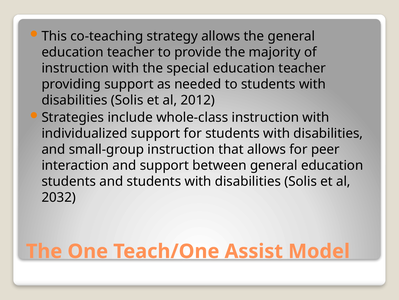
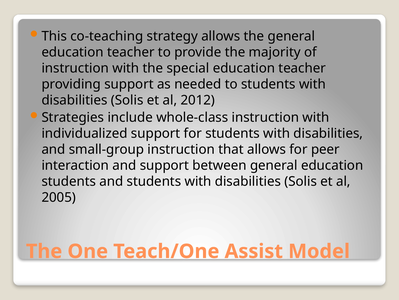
2032: 2032 -> 2005 (59, 197)
